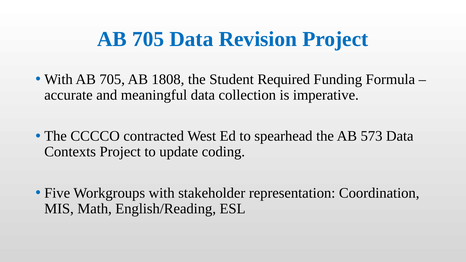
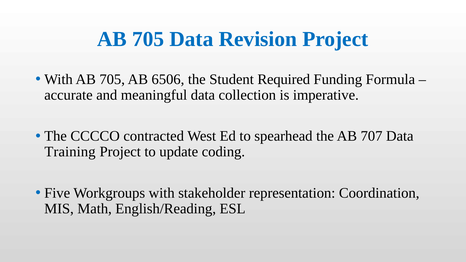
1808: 1808 -> 6506 (168, 79)
573: 573 -> 707 (372, 136)
Contexts: Contexts -> Training (70, 152)
